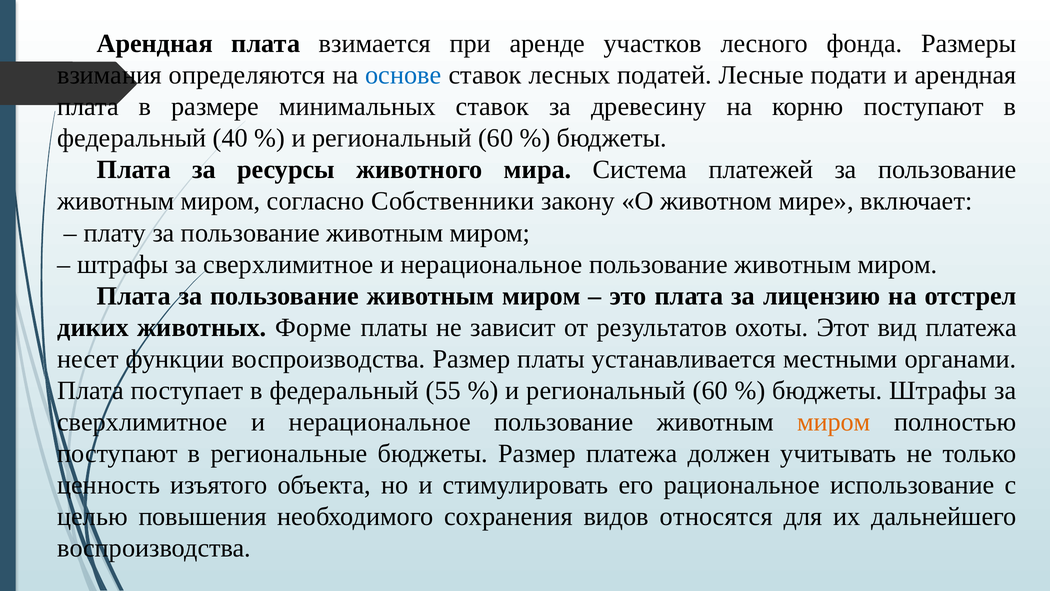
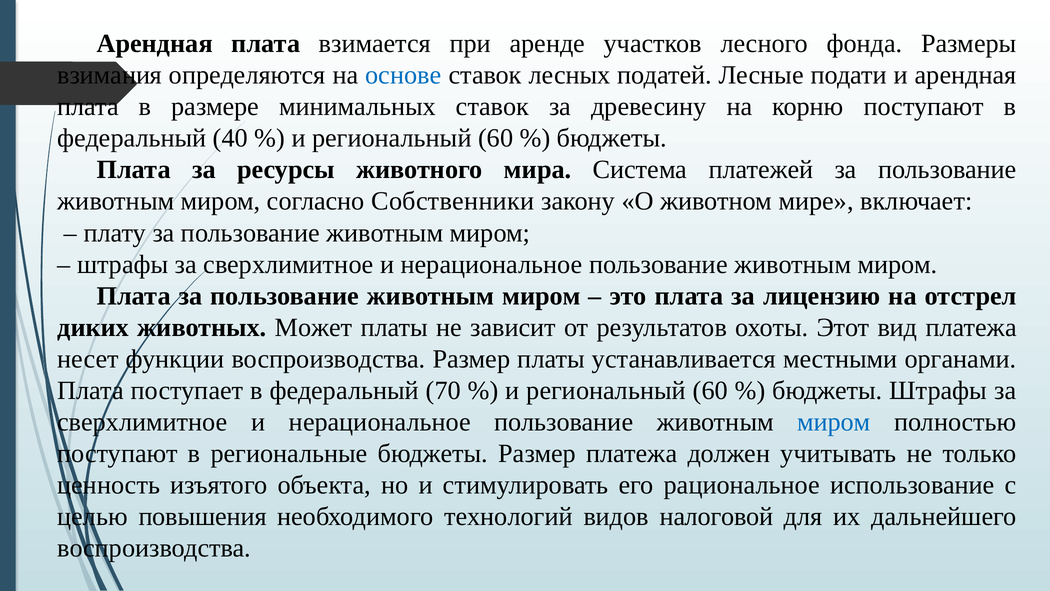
Форме: Форме -> Может (314, 327)
55: 55 -> 70 (443, 390)
миром colour: orange -> blue (834, 422)
сохранения: сохранения -> технологий (508, 516)
относятся: относятся -> налоговой (717, 516)
